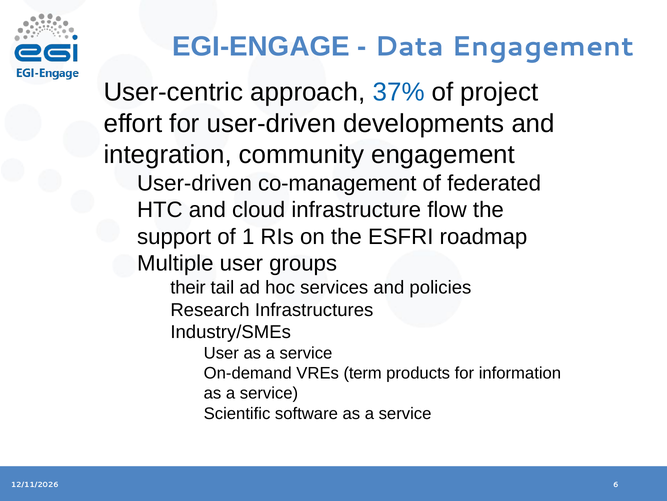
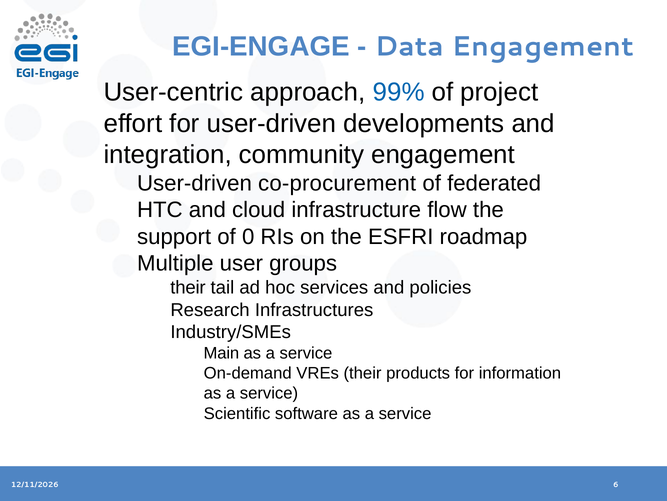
37%: 37% -> 99% (399, 92)
co-management: co-management -> co-procurement (337, 183)
1: 1 -> 0 (248, 237)
User: User -> Main (221, 353)
VREs term: term -> their (363, 373)
